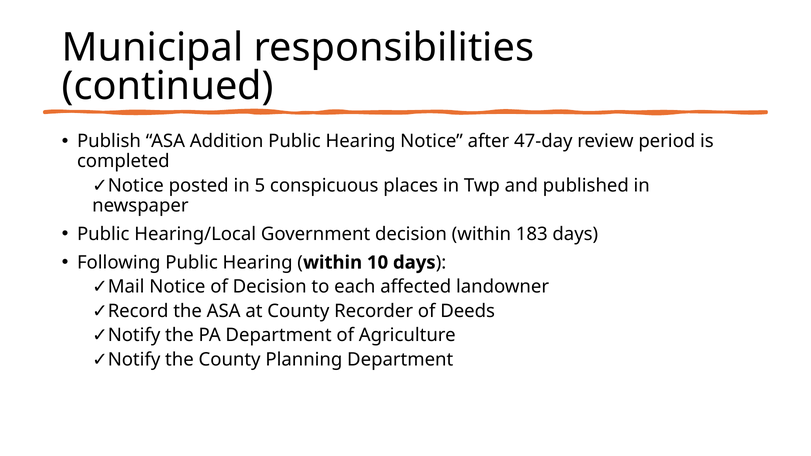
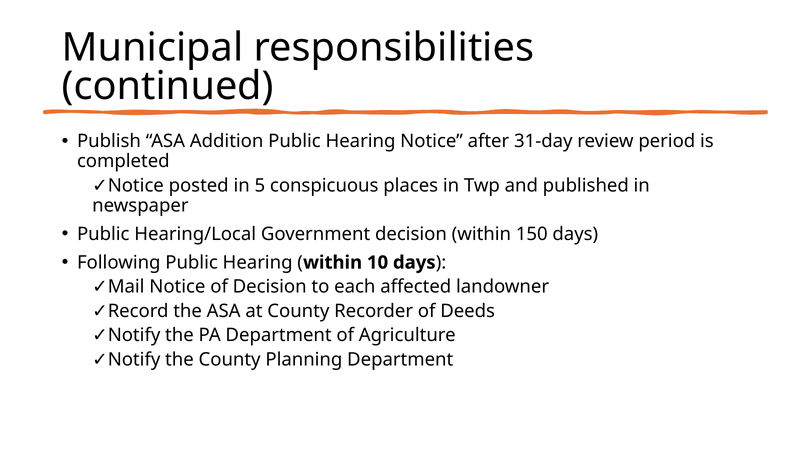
47-day: 47-day -> 31-day (543, 141)
183: 183 -> 150 (532, 234)
